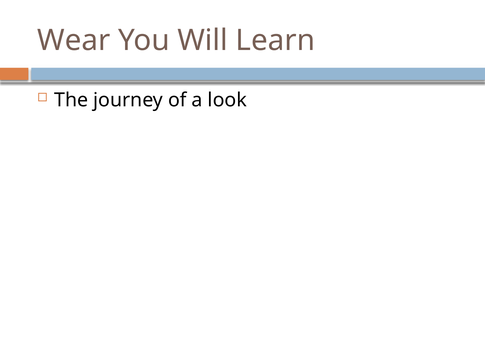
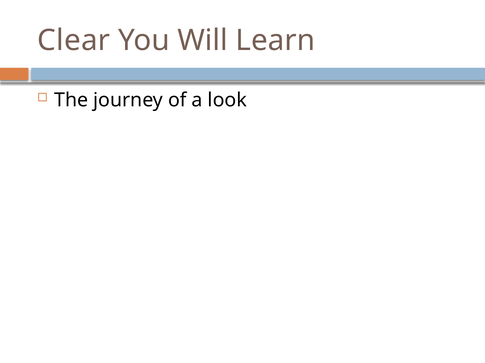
Wear: Wear -> Clear (74, 40)
